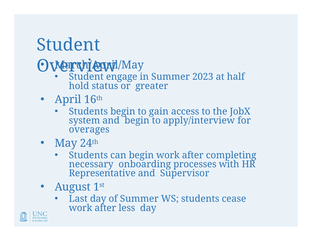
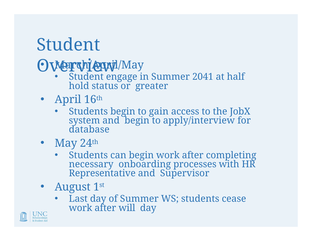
2023: 2023 -> 2041 (203, 77)
overages: overages -> database (89, 130)
less: less -> will (127, 208)
